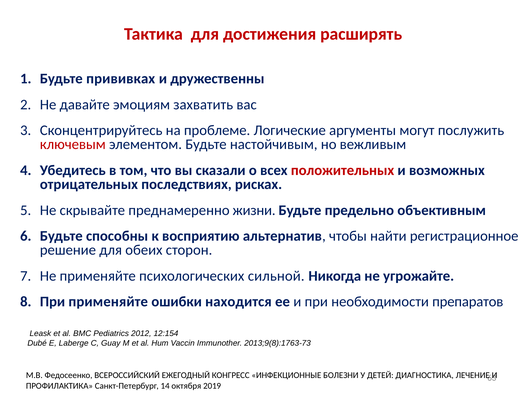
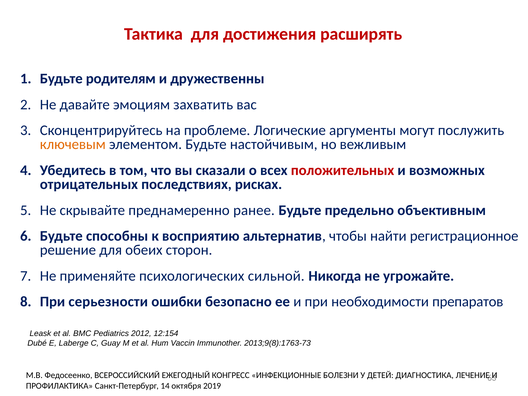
прививках: прививках -> родителям (121, 79)
ключевым colour: red -> orange (73, 144)
жизни: жизни -> ранее (254, 210)
При применяйте: применяйте -> серьезности (108, 302)
находится: находится -> безопасно (239, 302)
